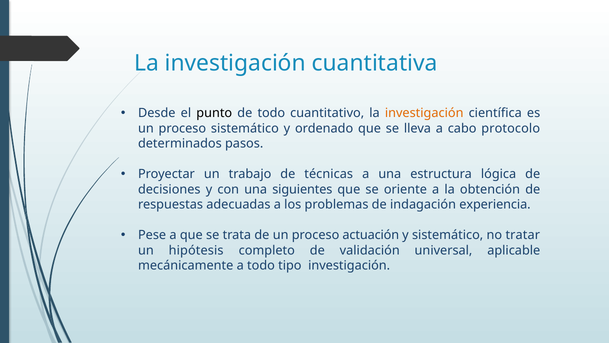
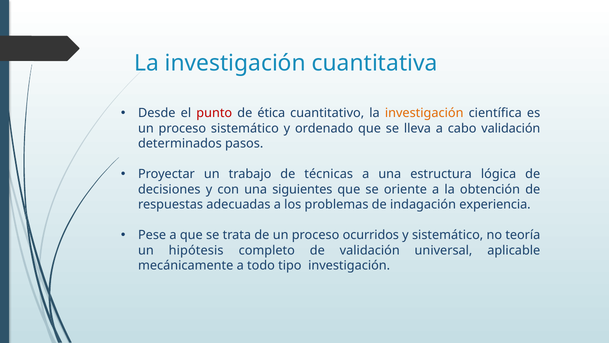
punto colour: black -> red (214, 113)
de todo: todo -> ética (271, 113)
cabo protocolo: protocolo -> validación (511, 128)
actuación: actuación -> ocurridos (371, 235)
tratar: tratar -> teoría (523, 235)
